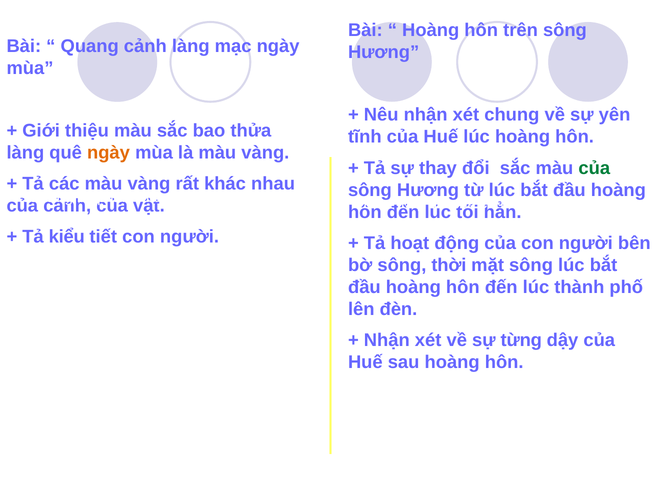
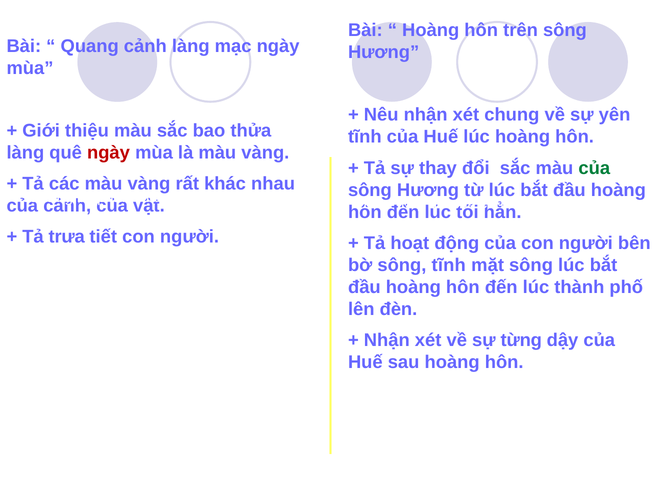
ngày colour: orange -> red (108, 153)
kiểu: kiểu -> trưa (67, 237)
sông thời: thời -> tĩnh (449, 266)
